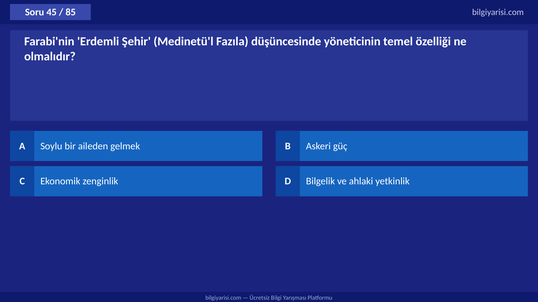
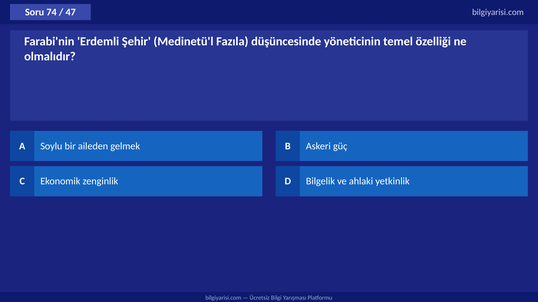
45: 45 -> 74 (52, 12)
85: 85 -> 47 (71, 12)
